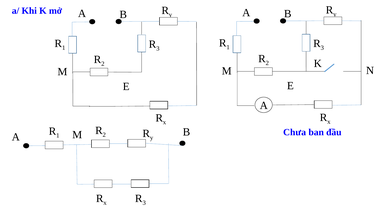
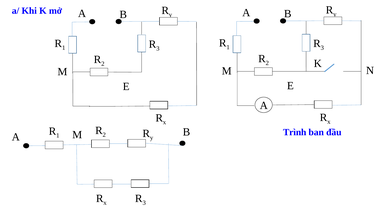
Chưa: Chưa -> Trình (295, 132)
